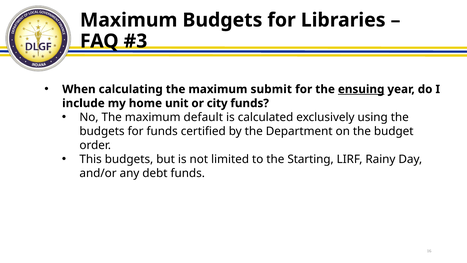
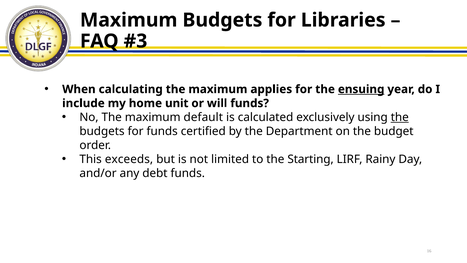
submit: submit -> applies (271, 89)
city: city -> will (217, 103)
the underline: none -> present (400, 117)
This budgets: budgets -> exceeds (129, 159)
